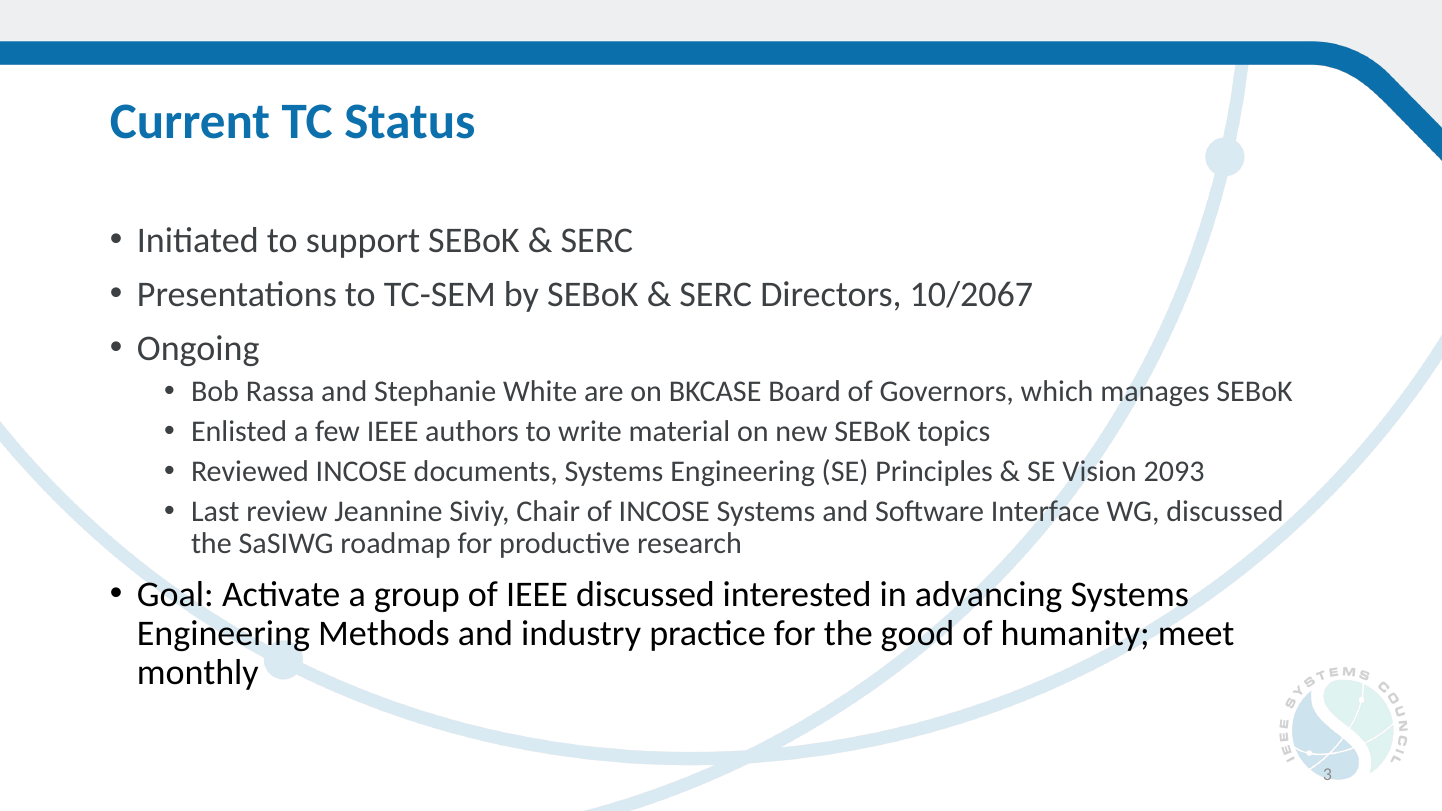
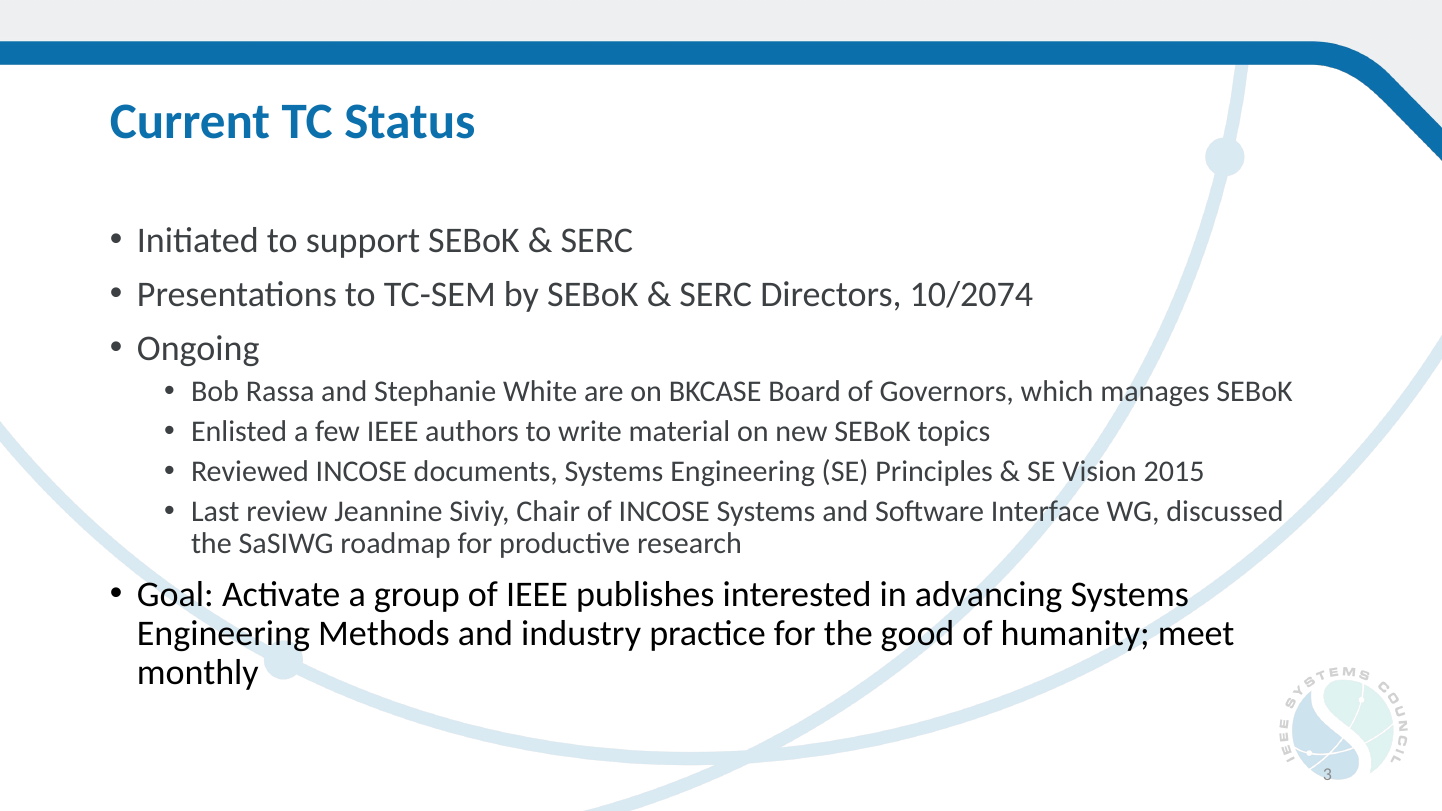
10/2067: 10/2067 -> 10/2074 (971, 295)
2093: 2093 -> 2015 (1174, 472)
IEEE discussed: discussed -> publishes (645, 595)
